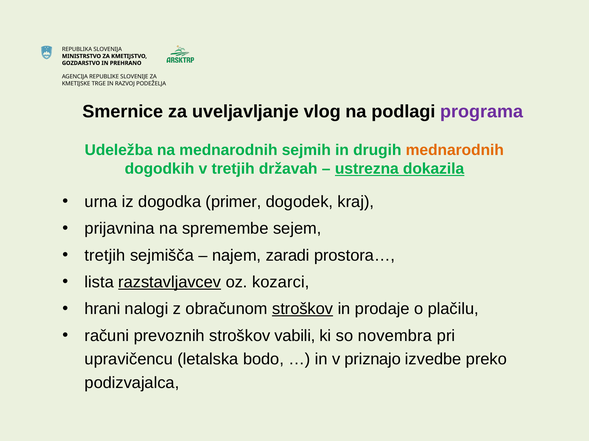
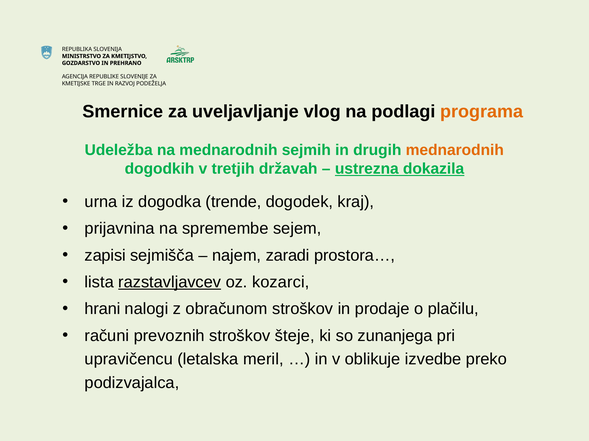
programa colour: purple -> orange (482, 112)
primer: primer -> trende (233, 202)
tretjih: tretjih -> zapisi (105, 256)
stroškov underline: present -> none (303, 309)
vabili: vabili -> šteje (295, 336)
novembra: novembra -> zunanjega (395, 336)
bodo: bodo -> meril (263, 360)
priznajo: priznajo -> oblikuje (373, 360)
